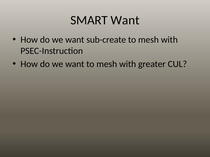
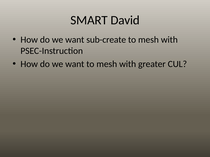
SMART Want: Want -> David (125, 20)
